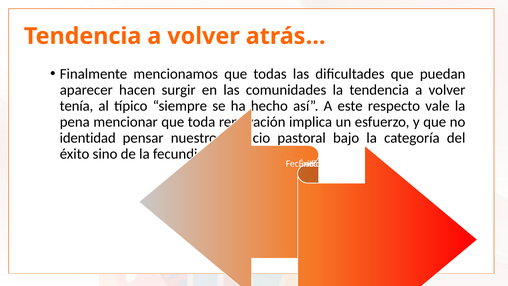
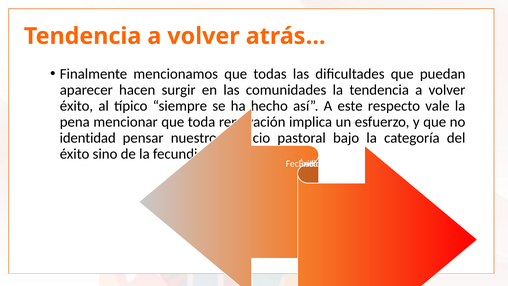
tenía: tenía -> éxito (76, 106)
